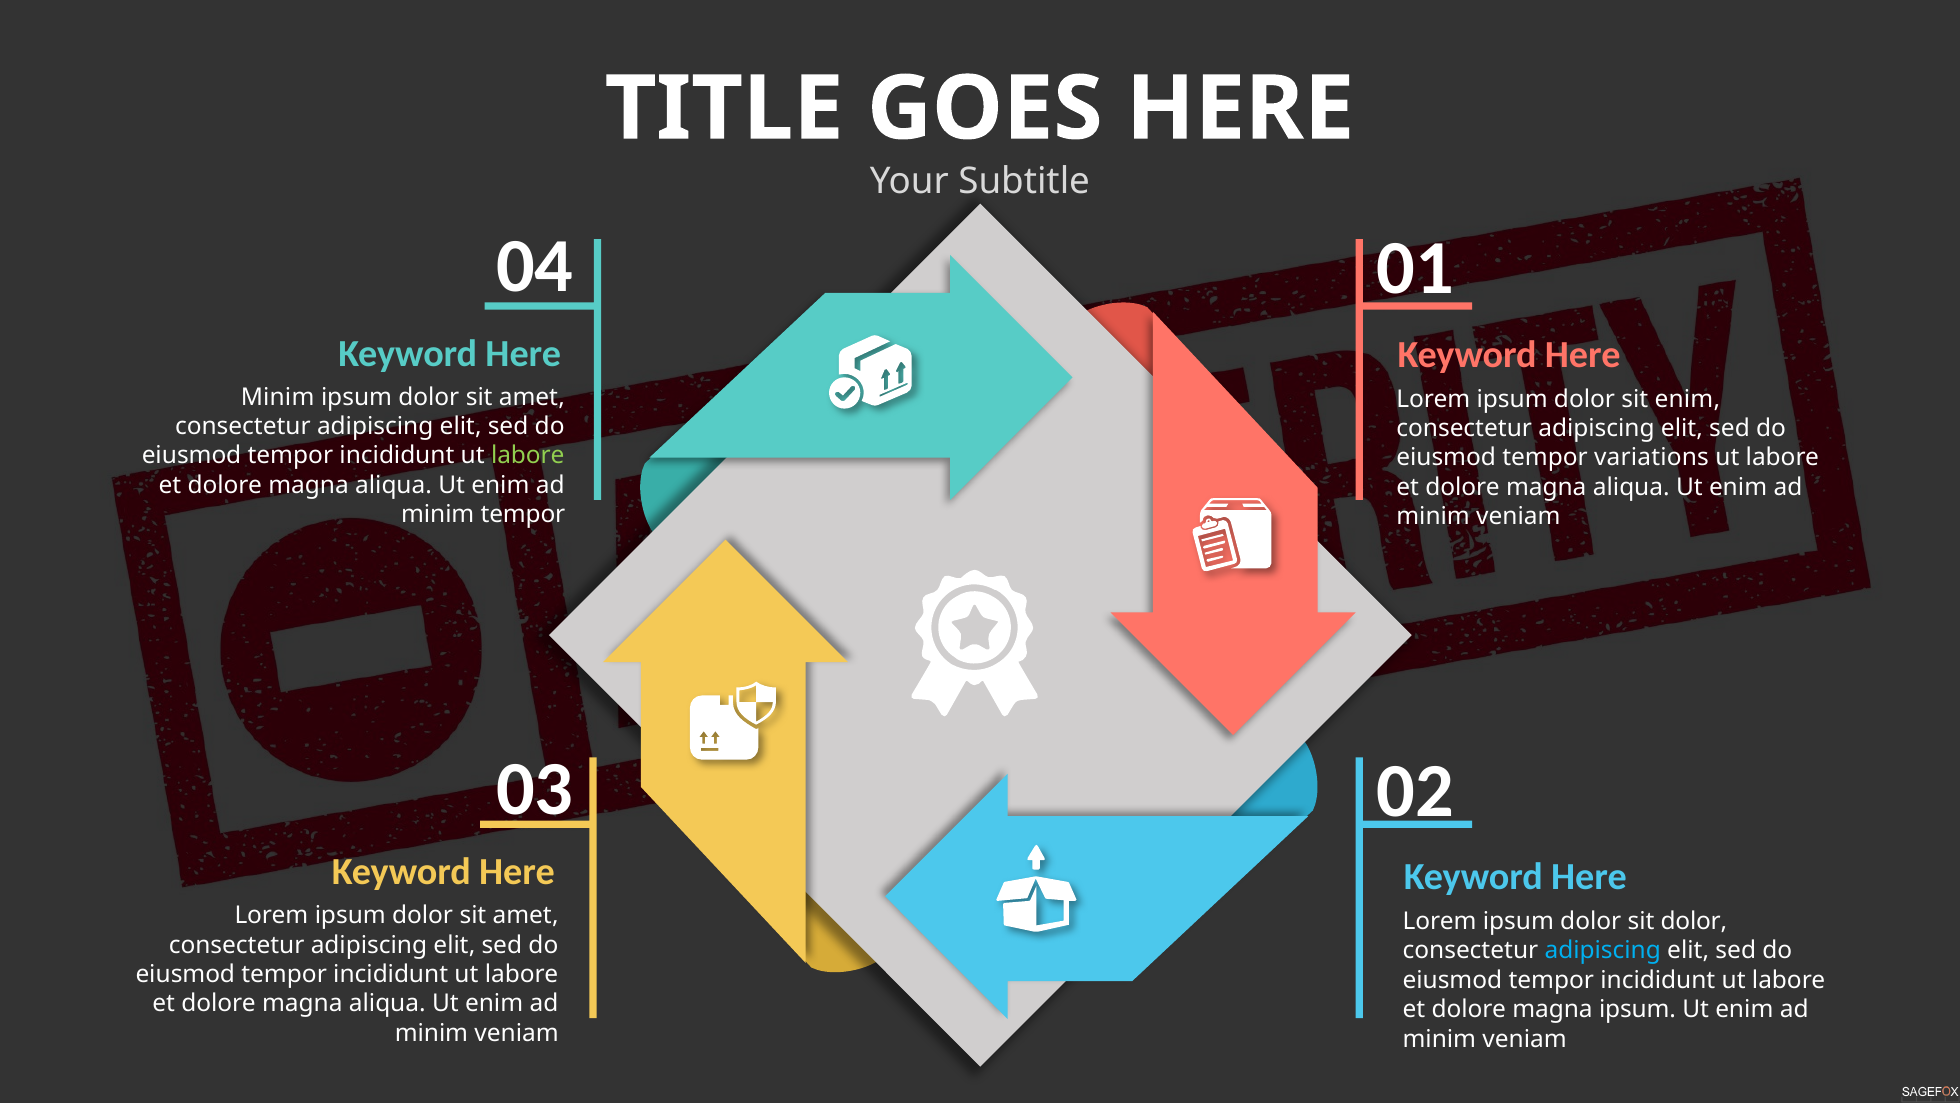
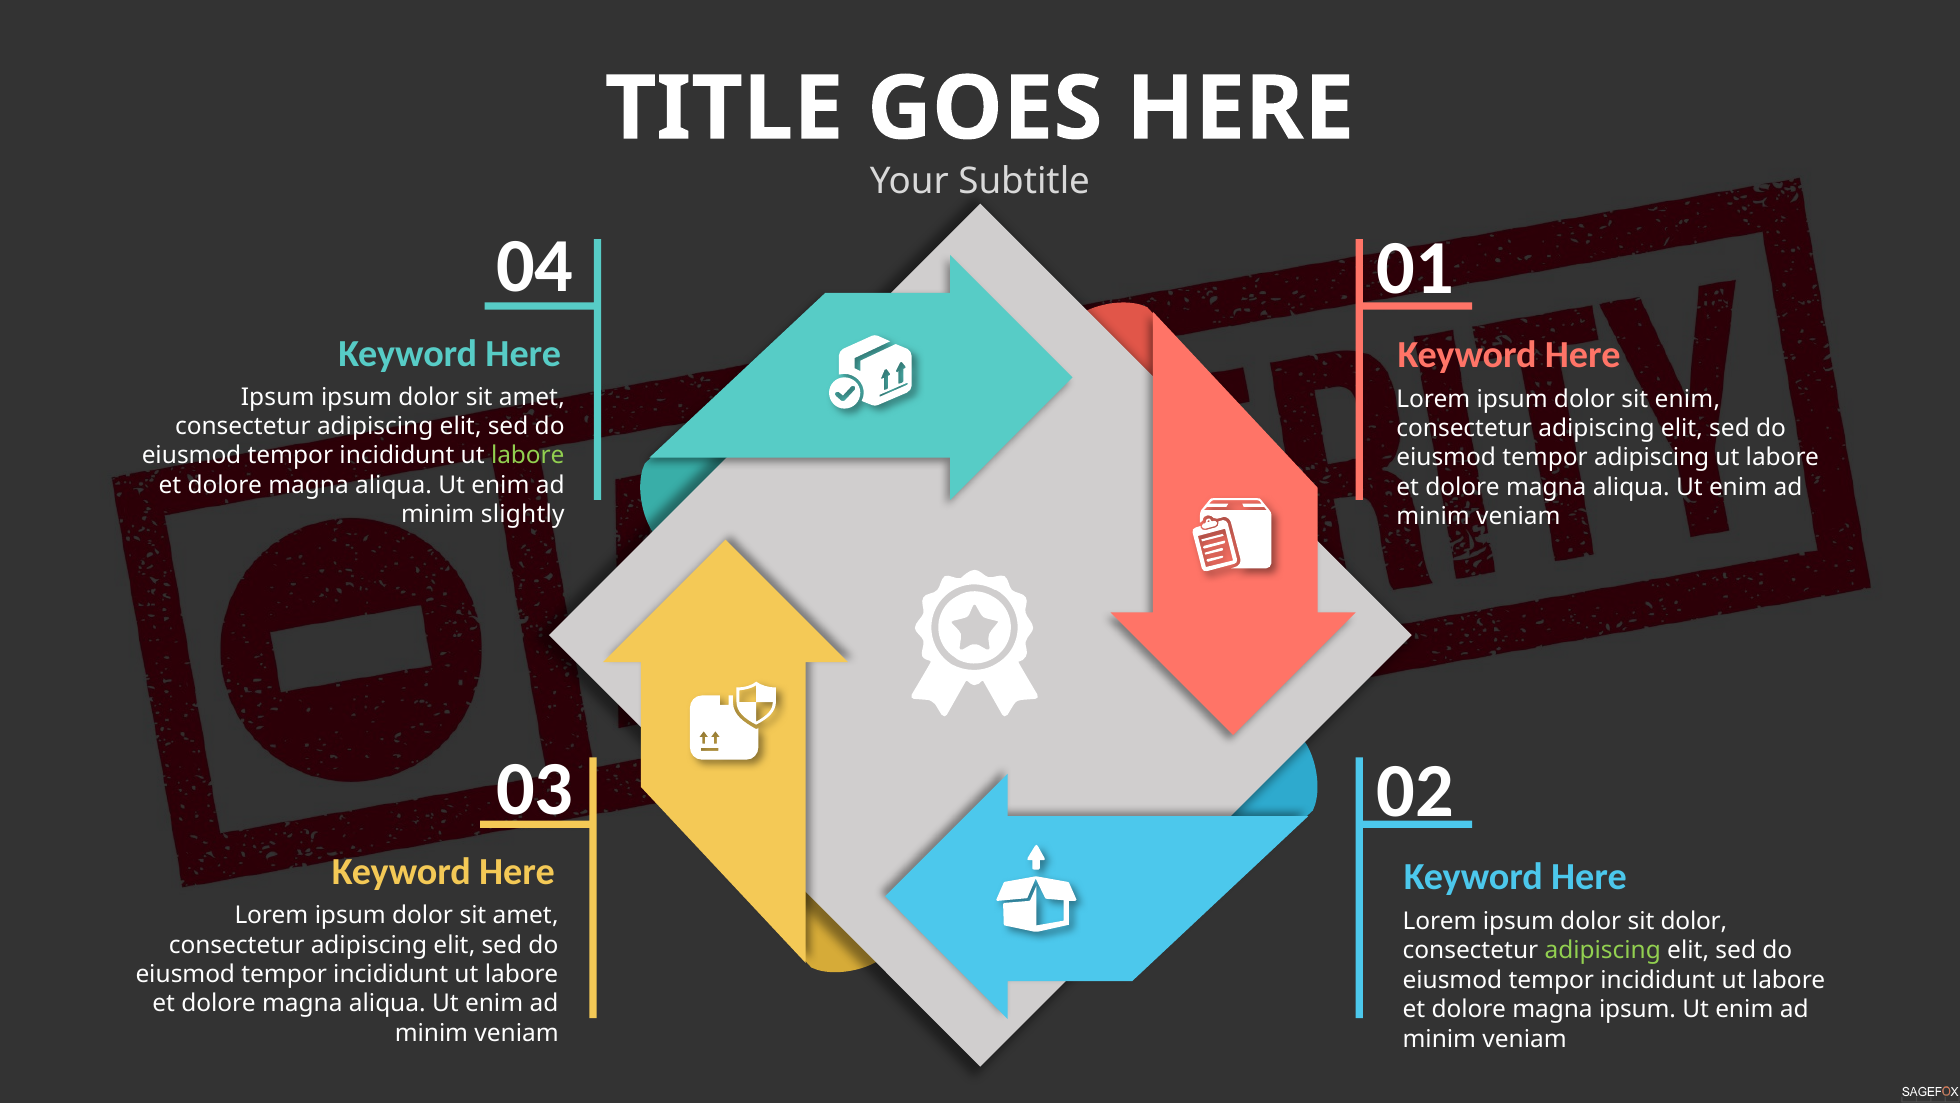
Minim: Minim -> Ipsum (278, 397)
tempor variations: variations -> adipiscing (1652, 458)
minim tempor: tempor -> slightly (523, 514)
adipiscing colour: light blue -> light green (1603, 950)
